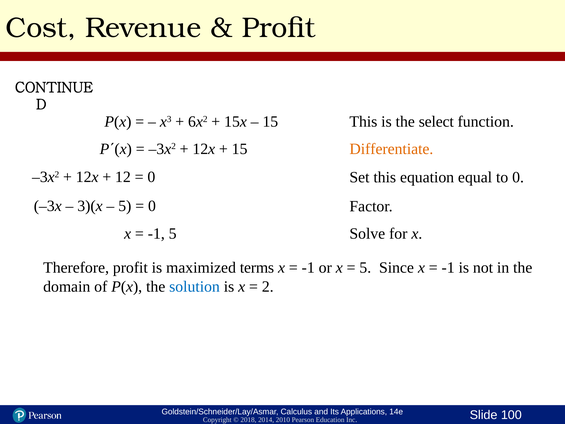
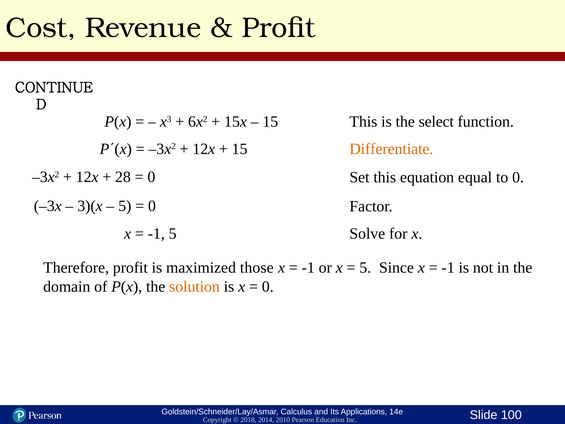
12: 12 -> 28 (123, 177)
terms: terms -> those (257, 268)
solution colour: blue -> orange (195, 286)
2: 2 -> 0 (268, 286)
